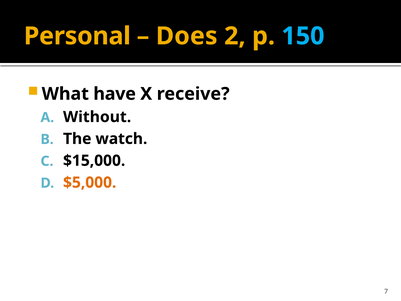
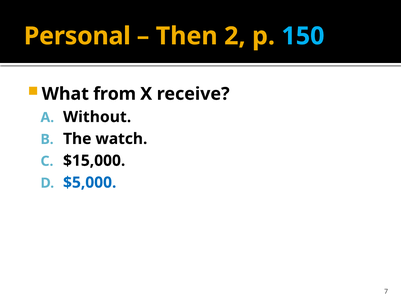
Does: Does -> Then (187, 36)
have: have -> from (115, 94)
$5,000 colour: orange -> blue (90, 182)
